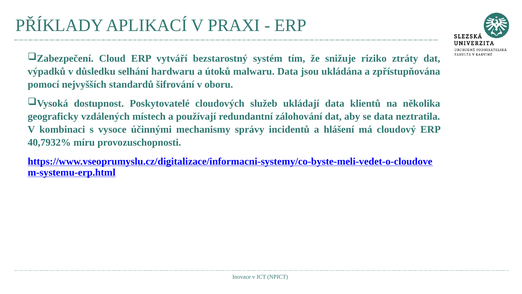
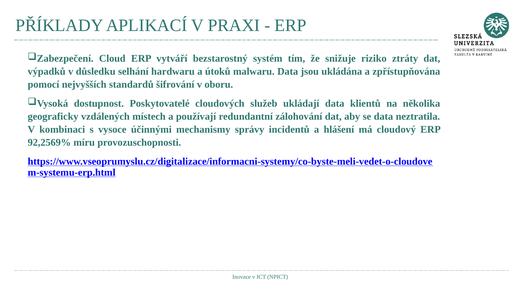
40,7932%: 40,7932% -> 92,2569% (49, 142)
